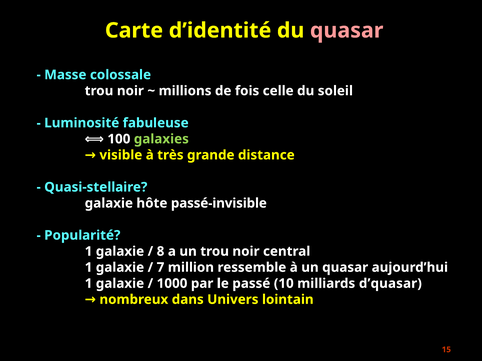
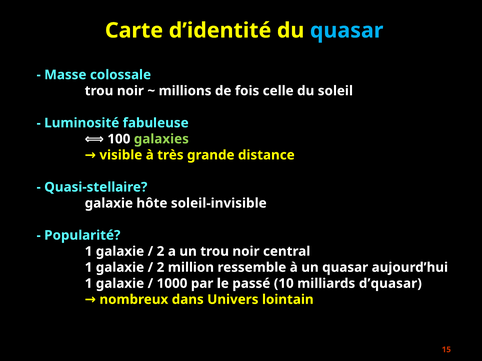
quasar colour: pink -> light blue (347, 31)
passé-invisible: passé-invisible -> soleil-invisible (219, 203)
8: 8 -> 2 (161, 252)
7: 7 -> 2 (161, 268)
